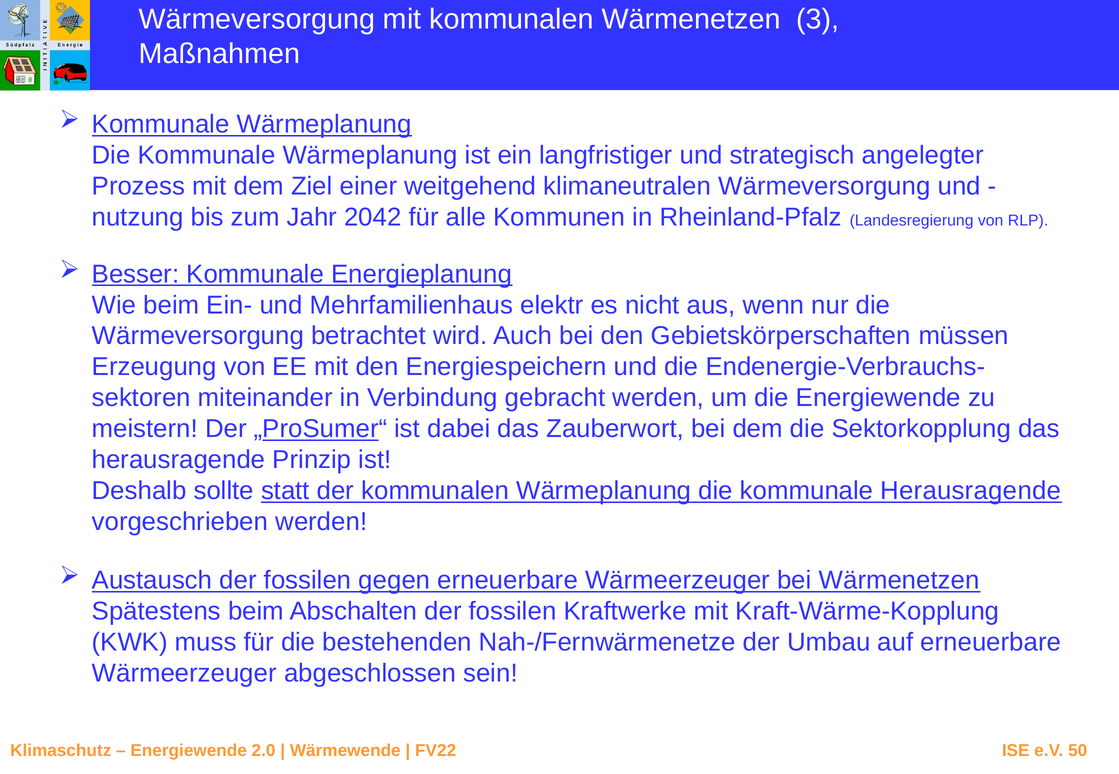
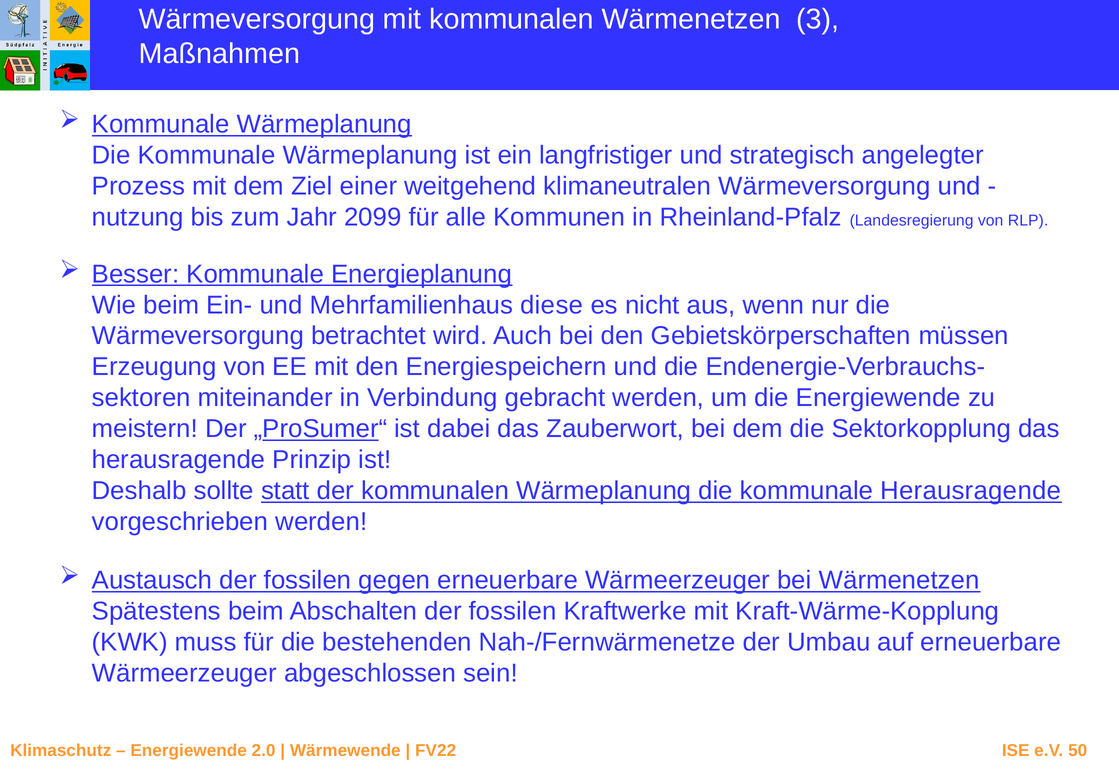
2042: 2042 -> 2099 (373, 217)
elektr: elektr -> diese (552, 305)
